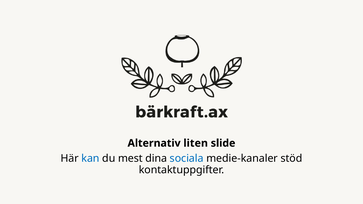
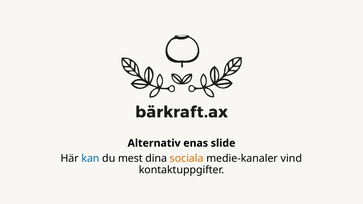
liten: liten -> enas (196, 143)
sociala colour: blue -> orange (187, 159)
stöd: stöd -> vind (291, 159)
